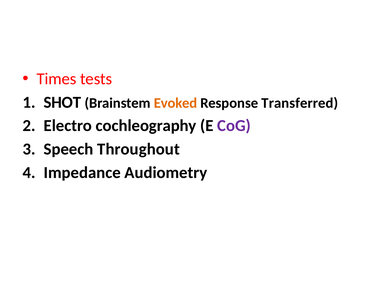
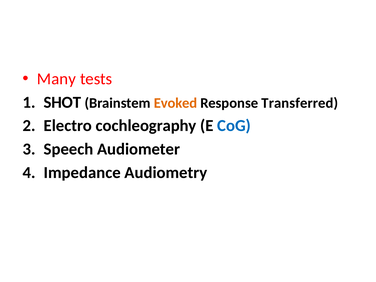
Times: Times -> Many (56, 79)
CoG colour: purple -> blue (234, 126)
Throughout: Throughout -> Audiometer (139, 149)
